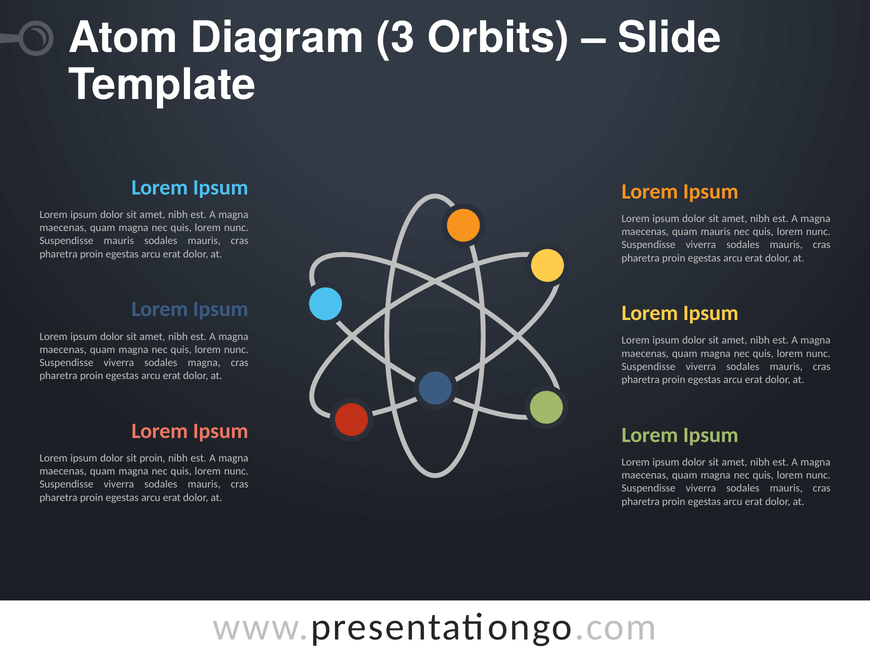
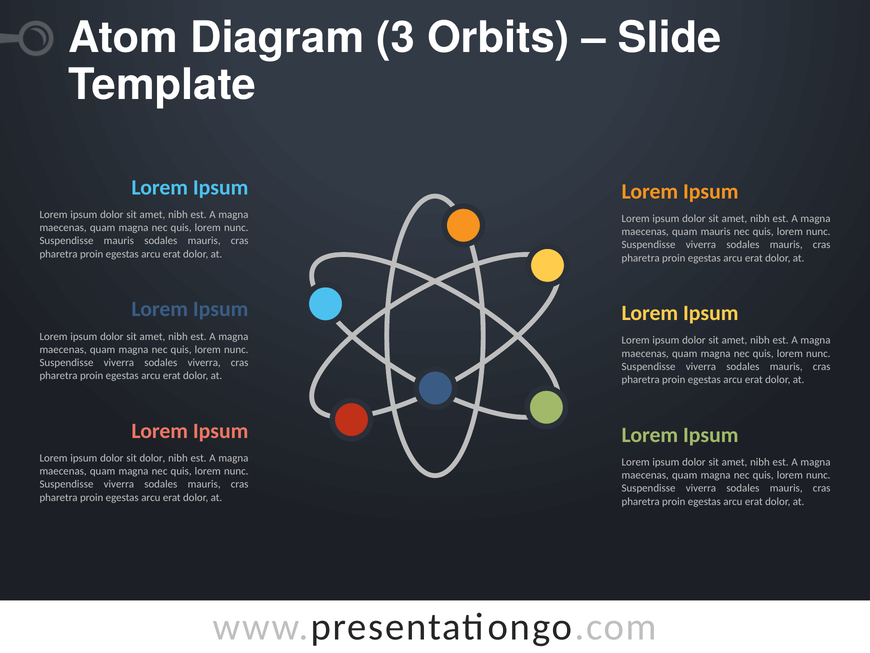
sodales magna: magna -> viverra (204, 362)
sit proin: proin -> dolor (152, 458)
